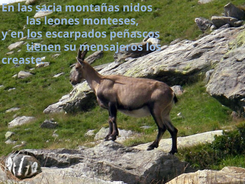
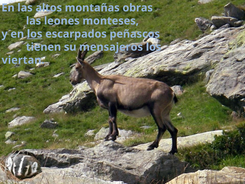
sacia: sacia -> altos (49, 8)
nidos: nidos -> obras (138, 8)
tienen underline: present -> none (43, 47)
creaste: creaste -> viertan (23, 60)
